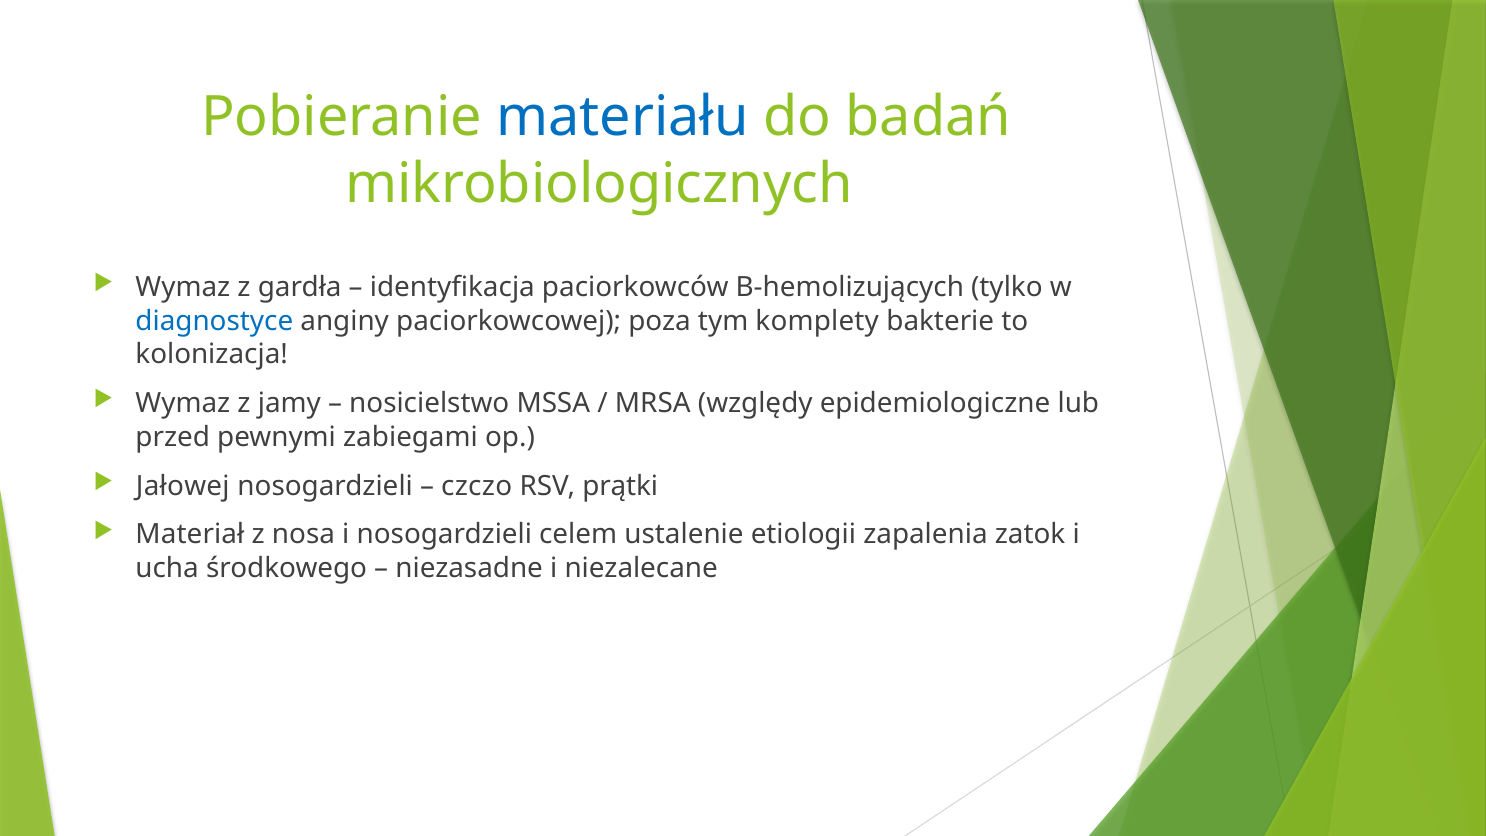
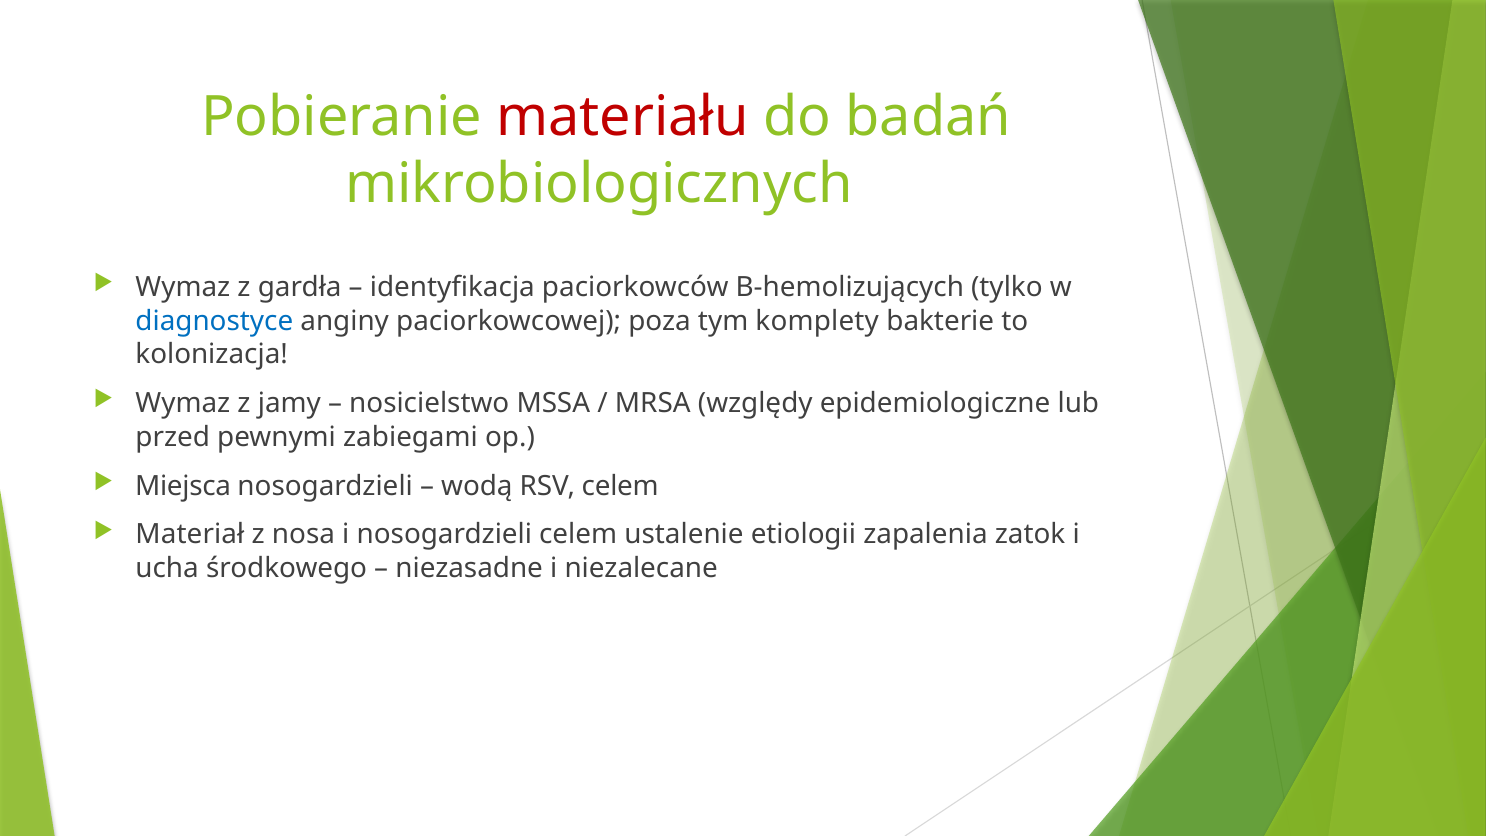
materiału colour: blue -> red (623, 117)
Jałowej: Jałowej -> Miejsca (183, 486)
czczo: czczo -> wodą (477, 486)
RSV prątki: prątki -> celem (620, 486)
